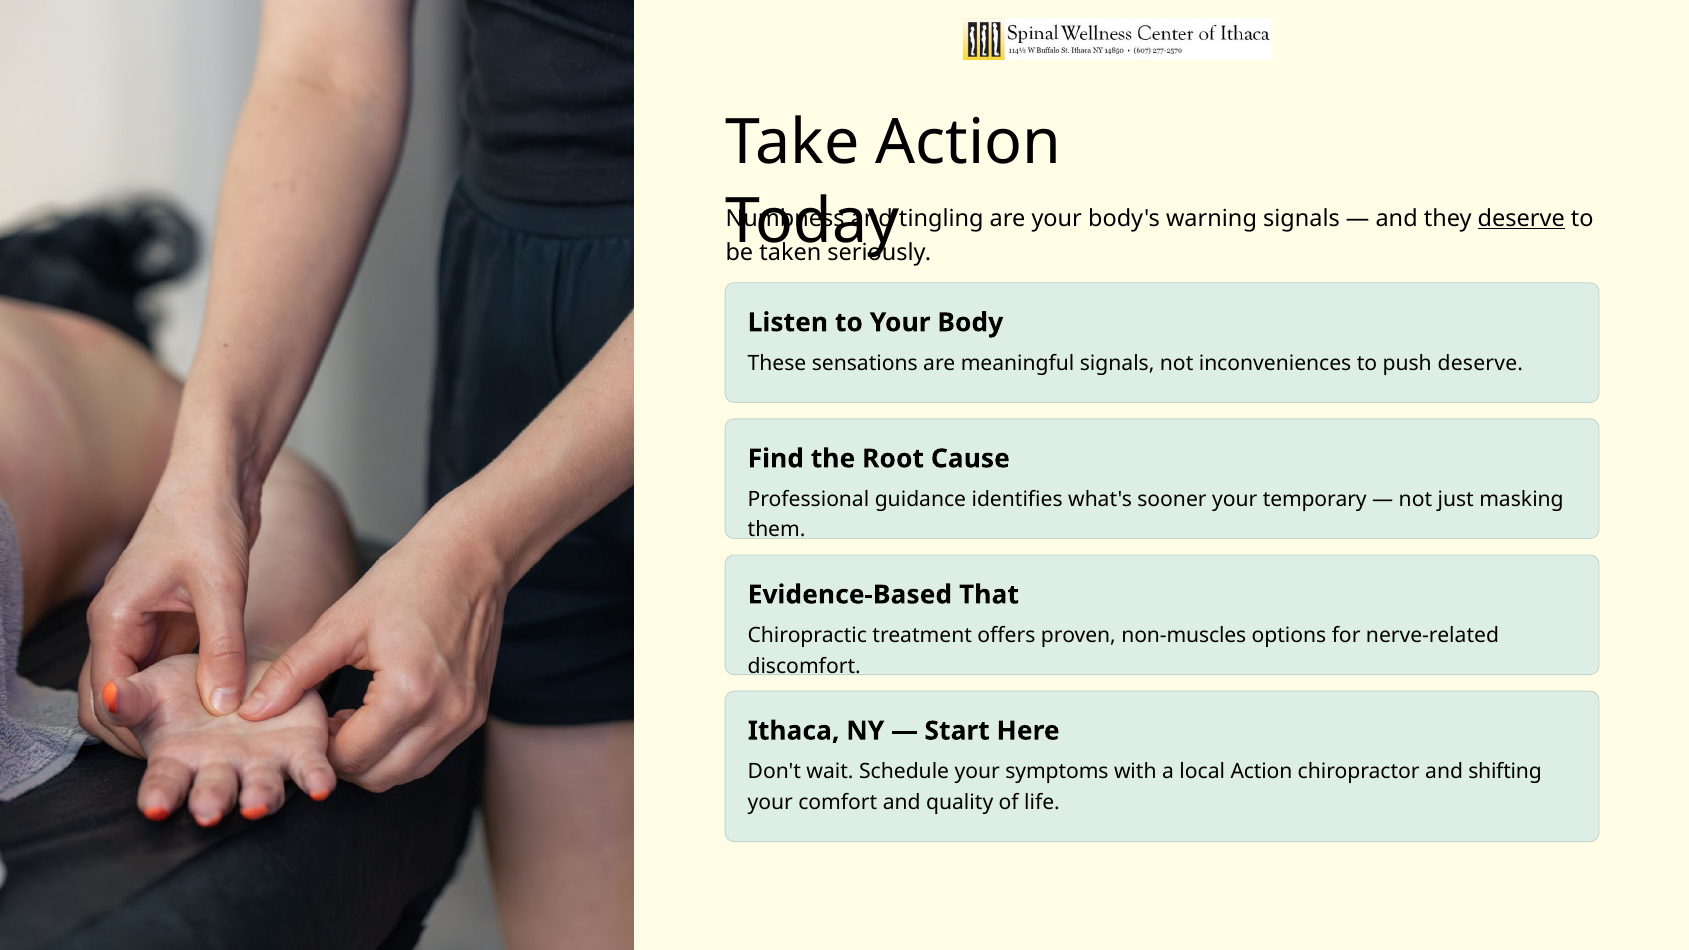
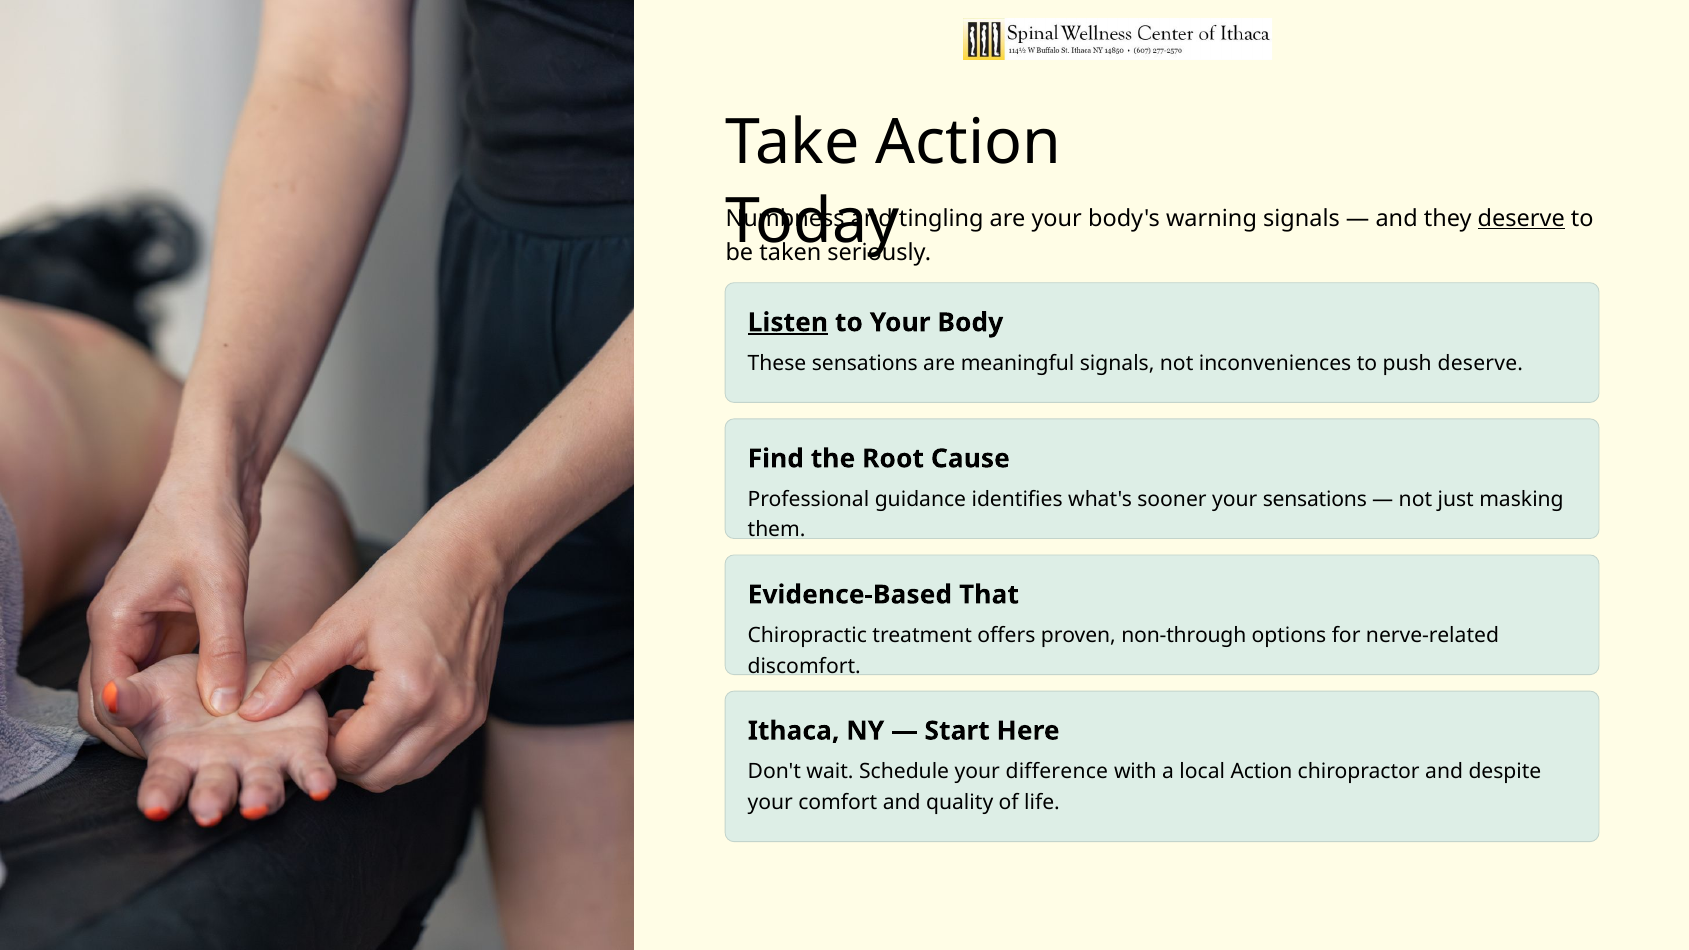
Listen underline: none -> present (788, 323)
your temporary: temporary -> sensations (1315, 499)
non-muscles: non-muscles -> non-through (1184, 635)
symptoms: symptoms -> difference (1057, 772)
shifting: shifting -> despite (1505, 772)
